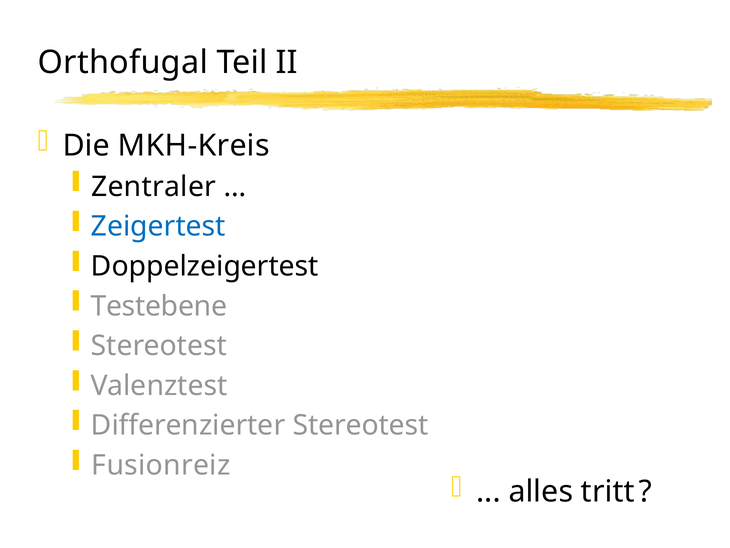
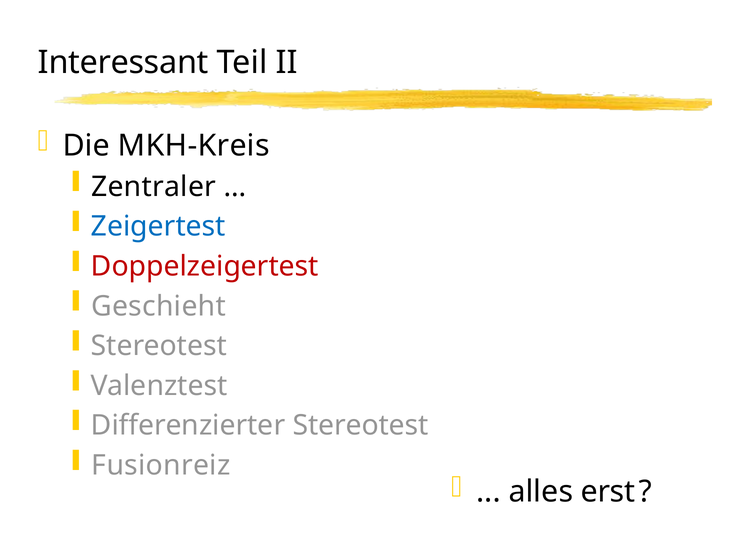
Orthofugal: Orthofugal -> Interessant (123, 62)
Doppelzeigertest colour: black -> red (205, 266)
Testebene: Testebene -> Geschieht (159, 306)
tritt: tritt -> erst (608, 491)
